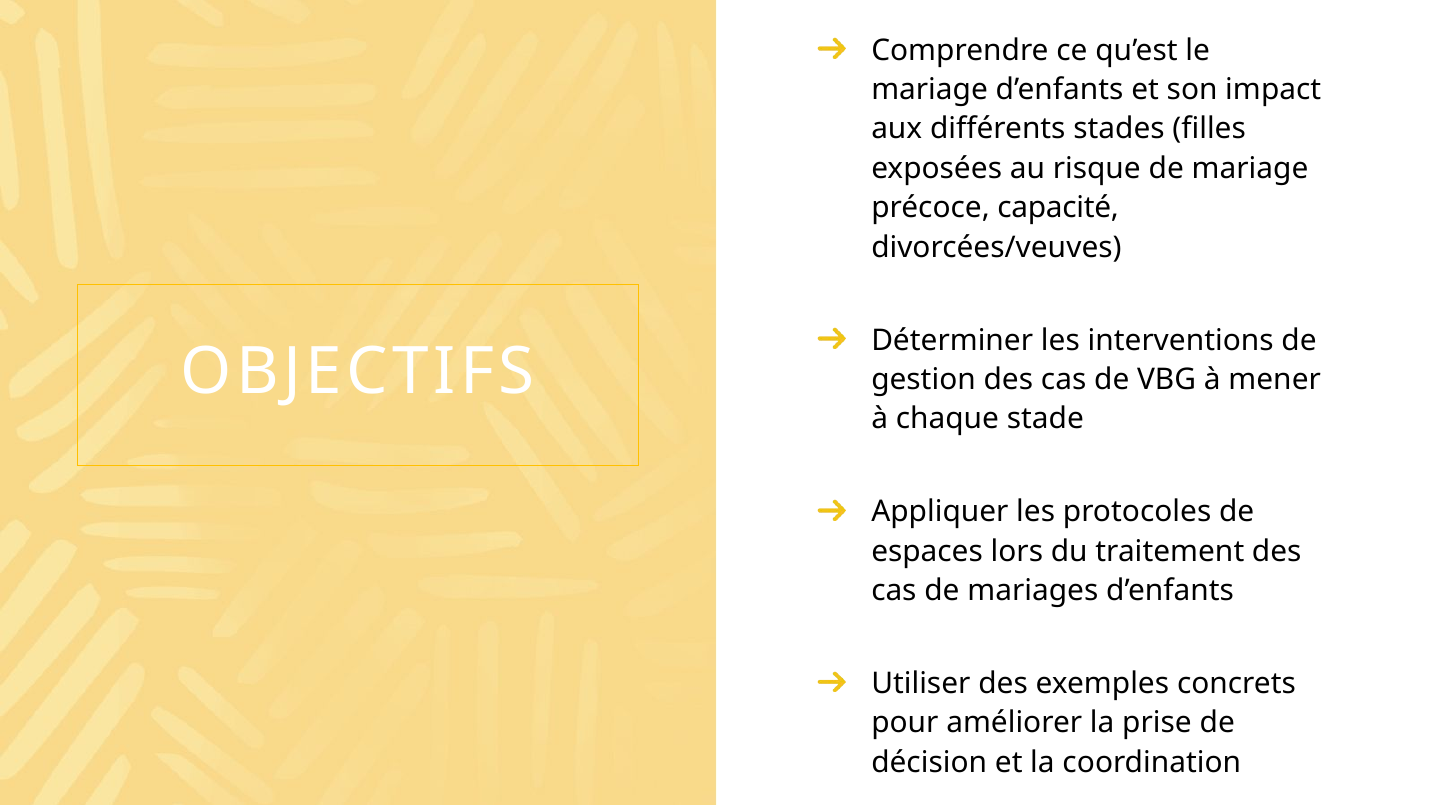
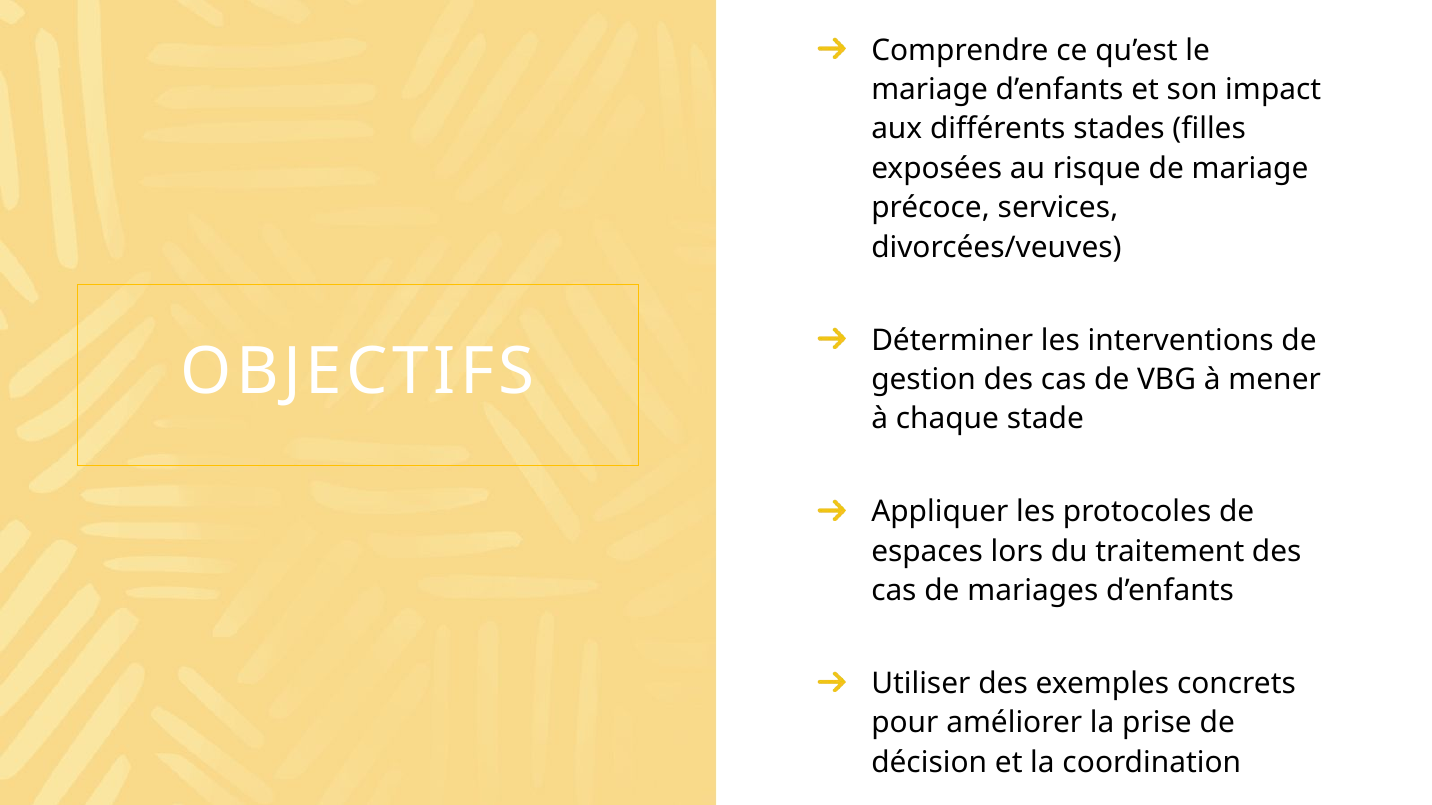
capacité: capacité -> services (1058, 208)
